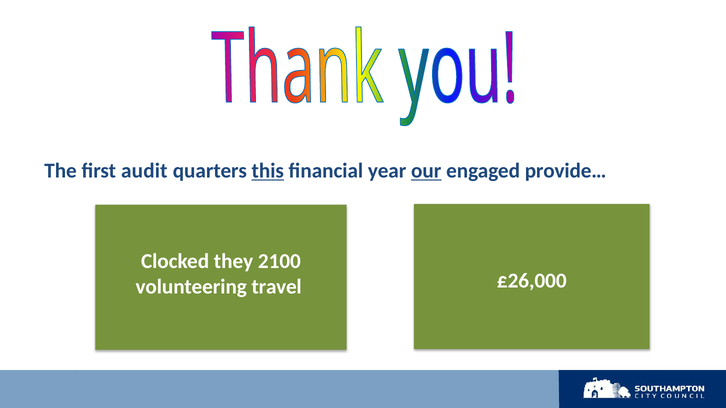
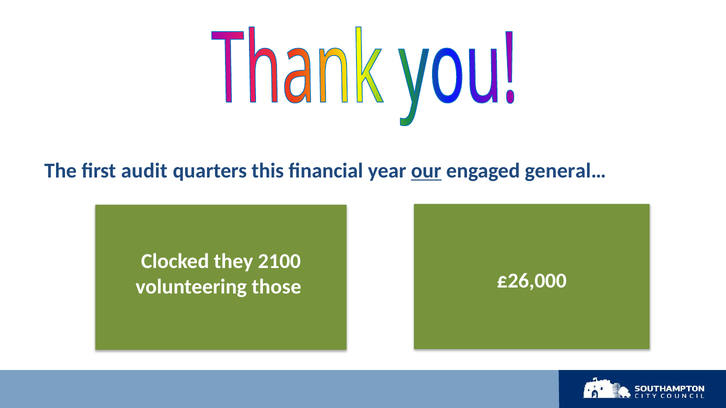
this underline: present -> none (268, 171)
provide…: provide… -> general… (565, 171)
travel: travel -> those (276, 287)
